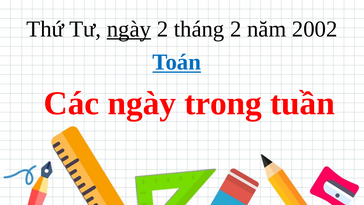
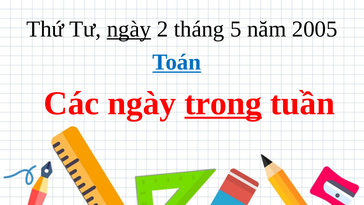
tháng 2: 2 -> 5 (236, 29)
2002: 2002 -> 2005 (315, 29)
trong underline: none -> present (223, 103)
